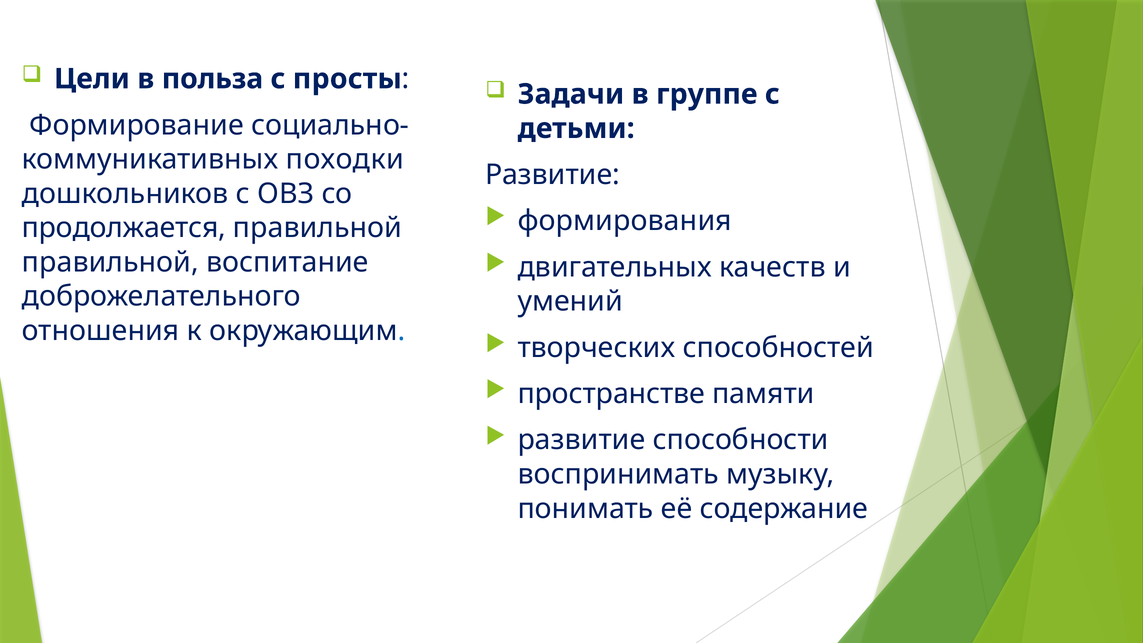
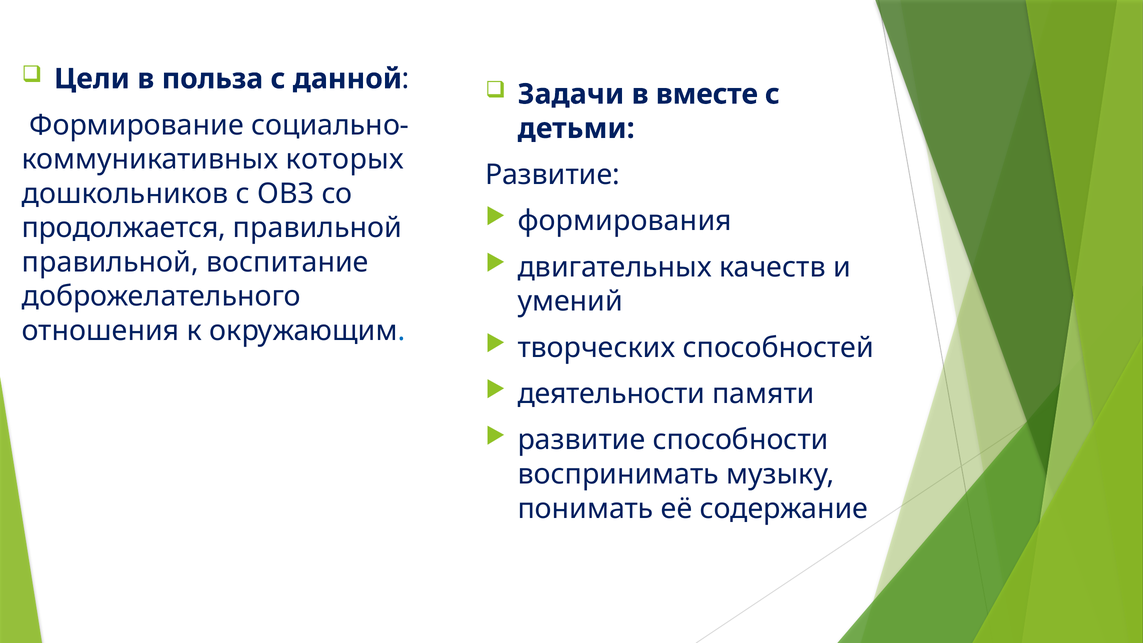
просты: просты -> данной (347, 79)
группе: группе -> вместе (707, 94)
походки: походки -> которых (345, 159)
пространстве: пространстве -> деятельности (611, 394)
